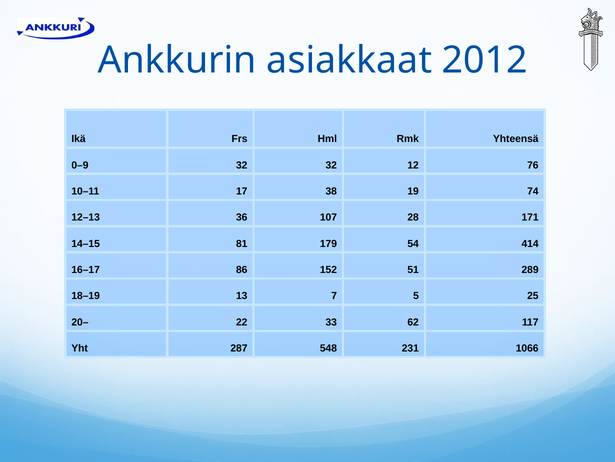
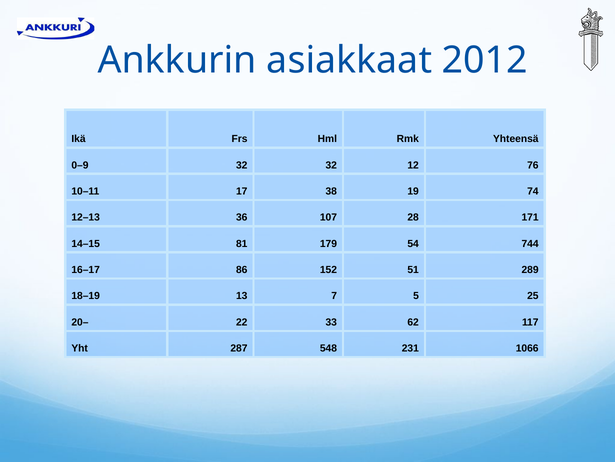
414: 414 -> 744 (530, 243)
